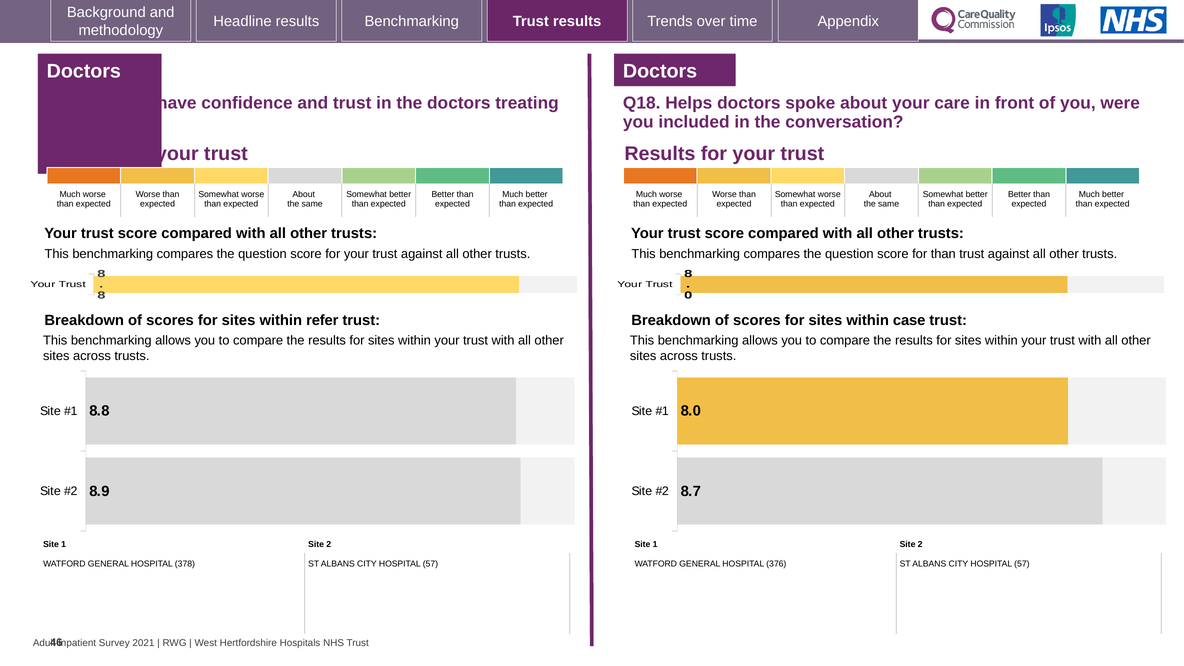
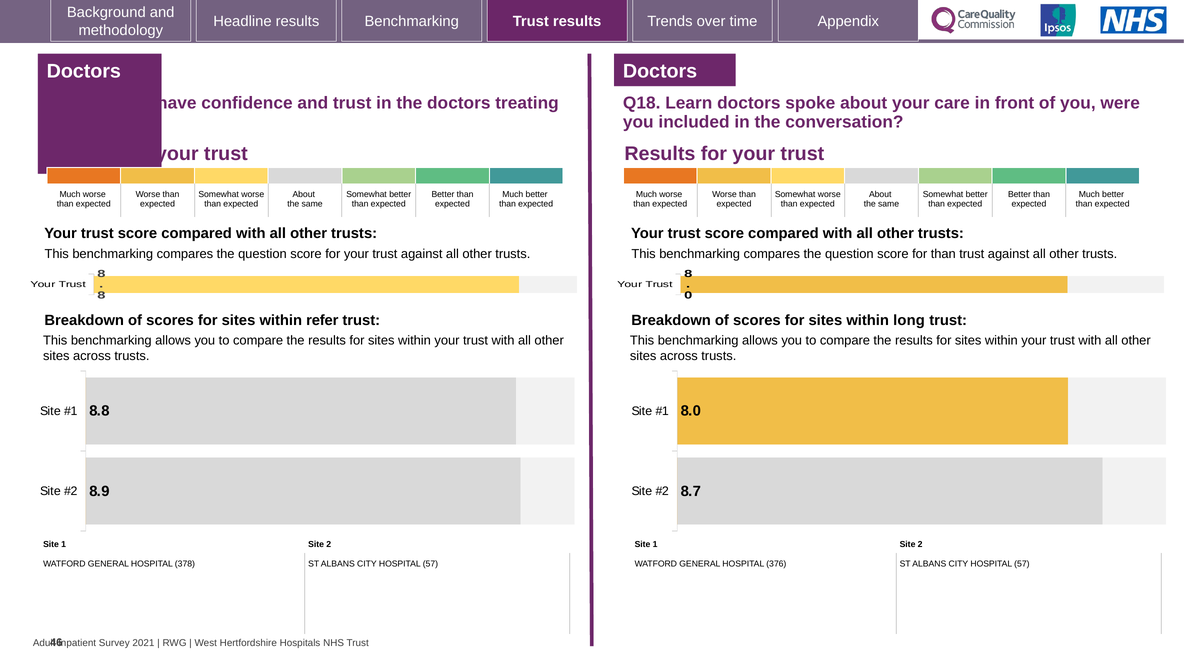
Helps: Helps -> Learn (689, 103)
case: case -> long (909, 320)
